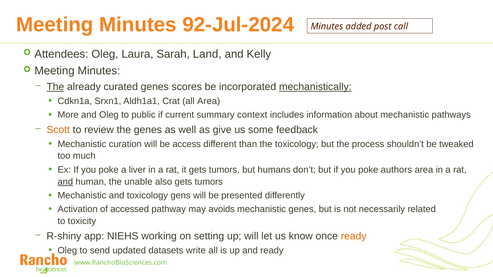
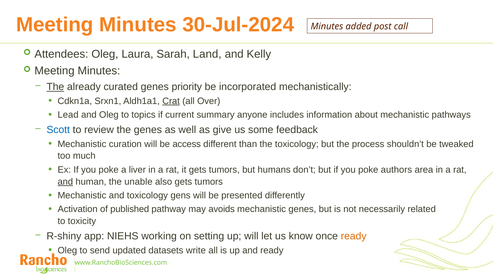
92-Jul-2024: 92-Jul-2024 -> 30-Jul-2024 (238, 25)
scores: scores -> priority (187, 87)
mechanistically underline: present -> none (315, 87)
Crat underline: none -> present (171, 101)
all Area: Area -> Over (209, 101)
More: More -> Lead (68, 115)
public: public -> topics (144, 115)
context: context -> anyone (252, 115)
Scott colour: orange -> blue (58, 130)
accessed: accessed -> published (130, 209)
